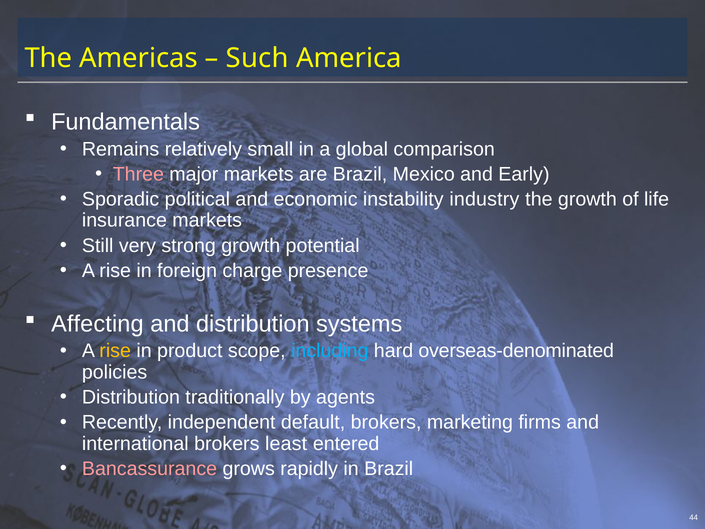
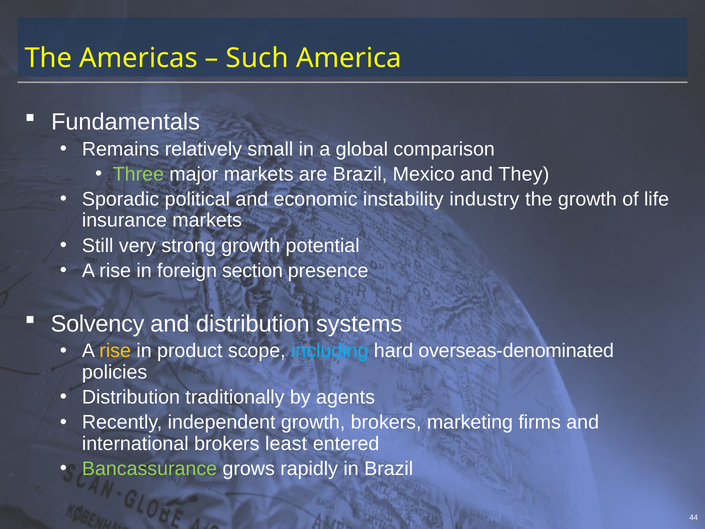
Three colour: pink -> light green (138, 174)
Early: Early -> They (524, 174)
charge: charge -> section (252, 271)
Affecting: Affecting -> Solvency (98, 324)
independent default: default -> growth (313, 422)
Bancassurance colour: pink -> light green (150, 468)
